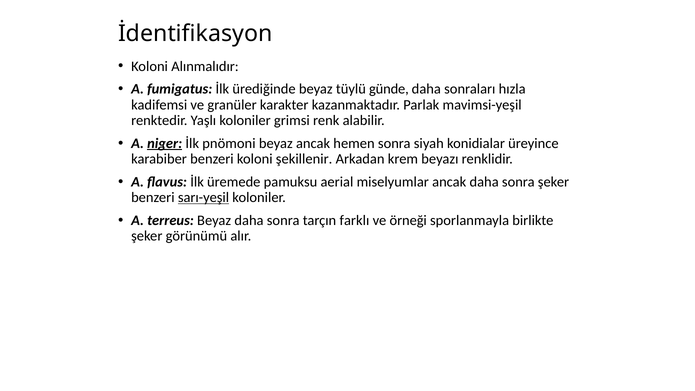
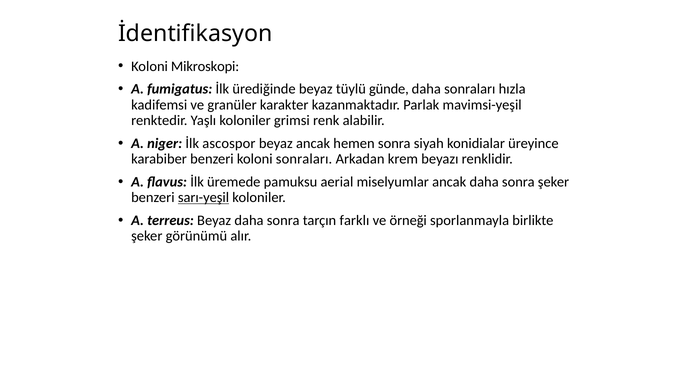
Alınmalıdır: Alınmalıdır -> Mikroskopi (205, 66)
niger underline: present -> none (165, 143)
pnömoni: pnömoni -> ascospor (229, 143)
koloni şekillenir: şekillenir -> sonraları (304, 159)
